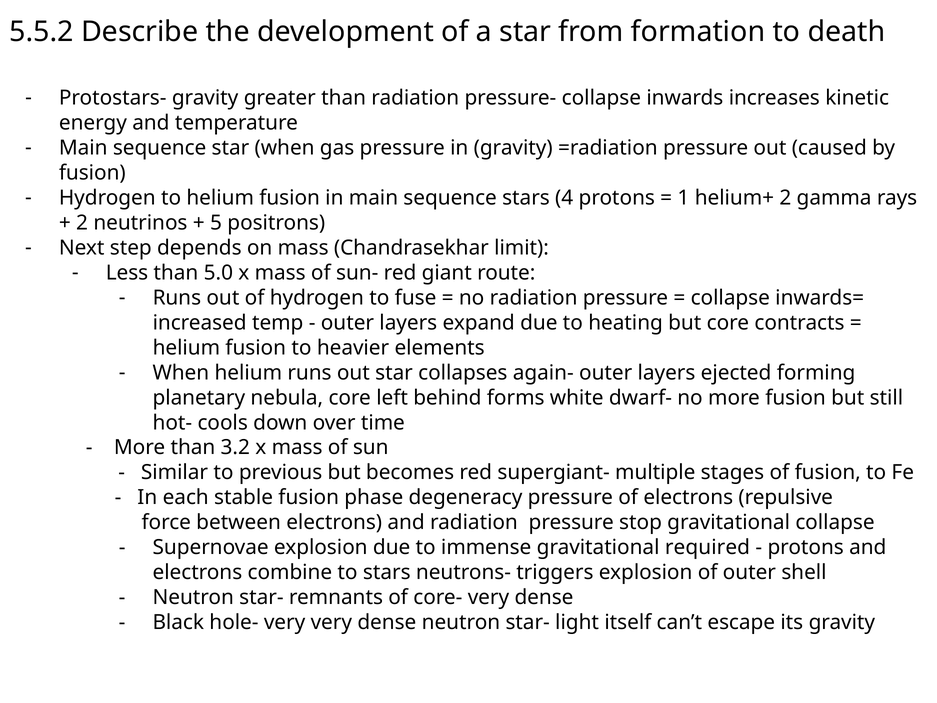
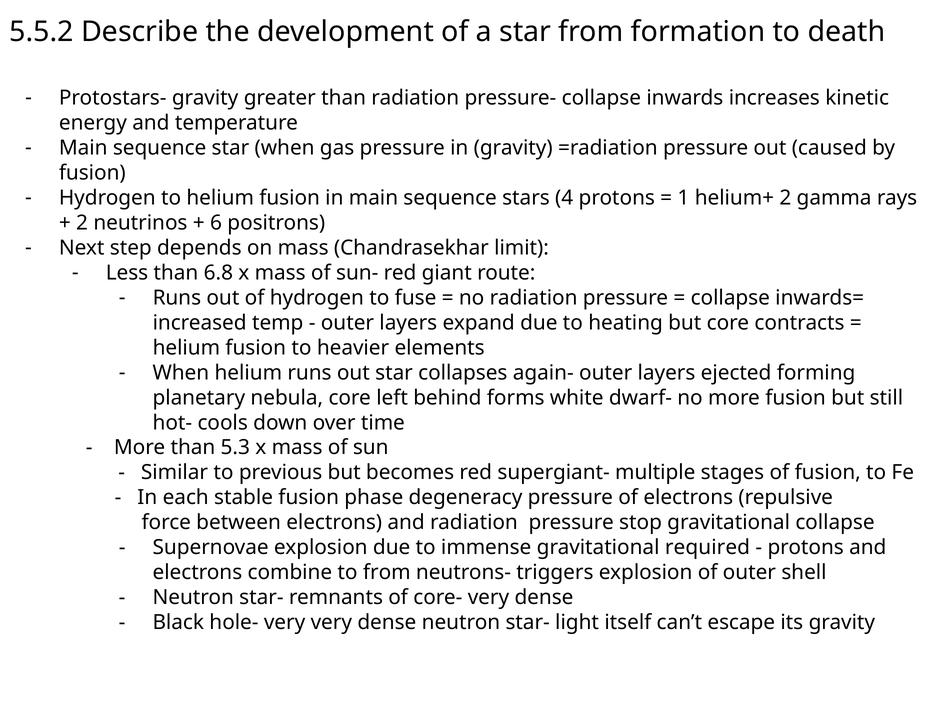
5: 5 -> 6 (216, 223)
5.0: 5.0 -> 6.8 (218, 273)
3.2: 3.2 -> 5.3 (235, 447)
to stars: stars -> from (387, 572)
